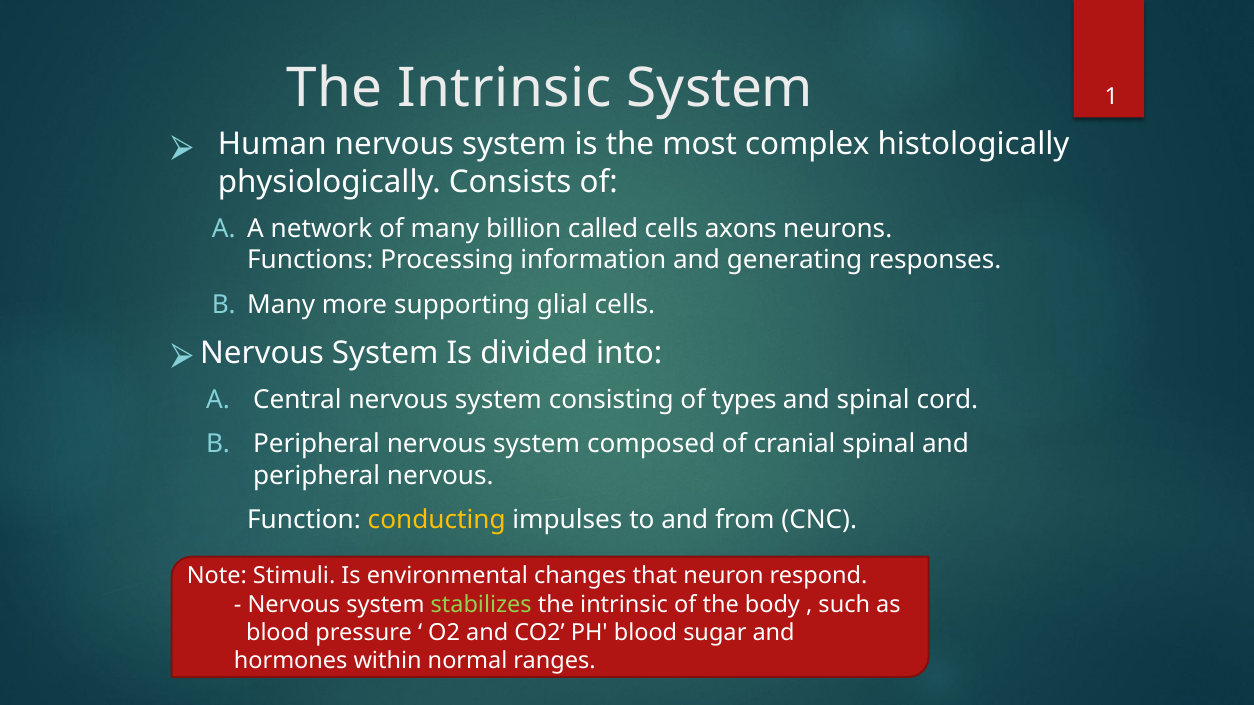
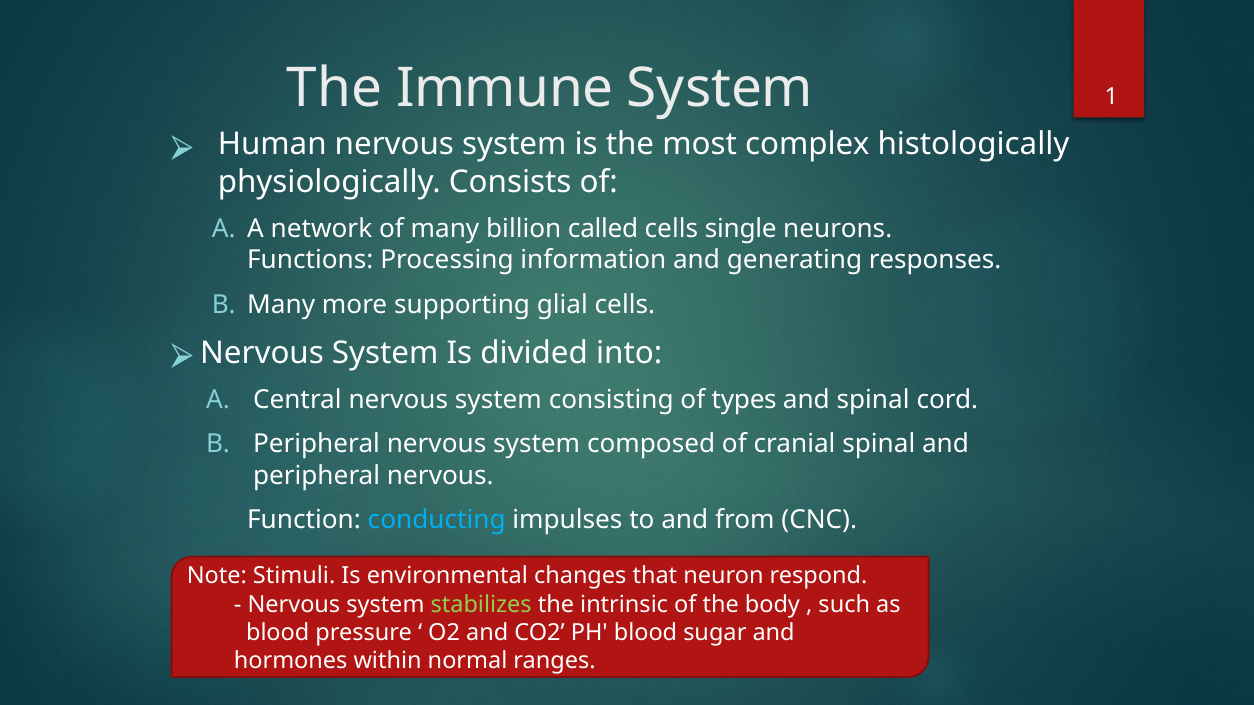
Intrinsic: Intrinsic -> Immune (505, 88)
axons: axons -> single (741, 229)
conducting colour: yellow -> light blue (437, 520)
